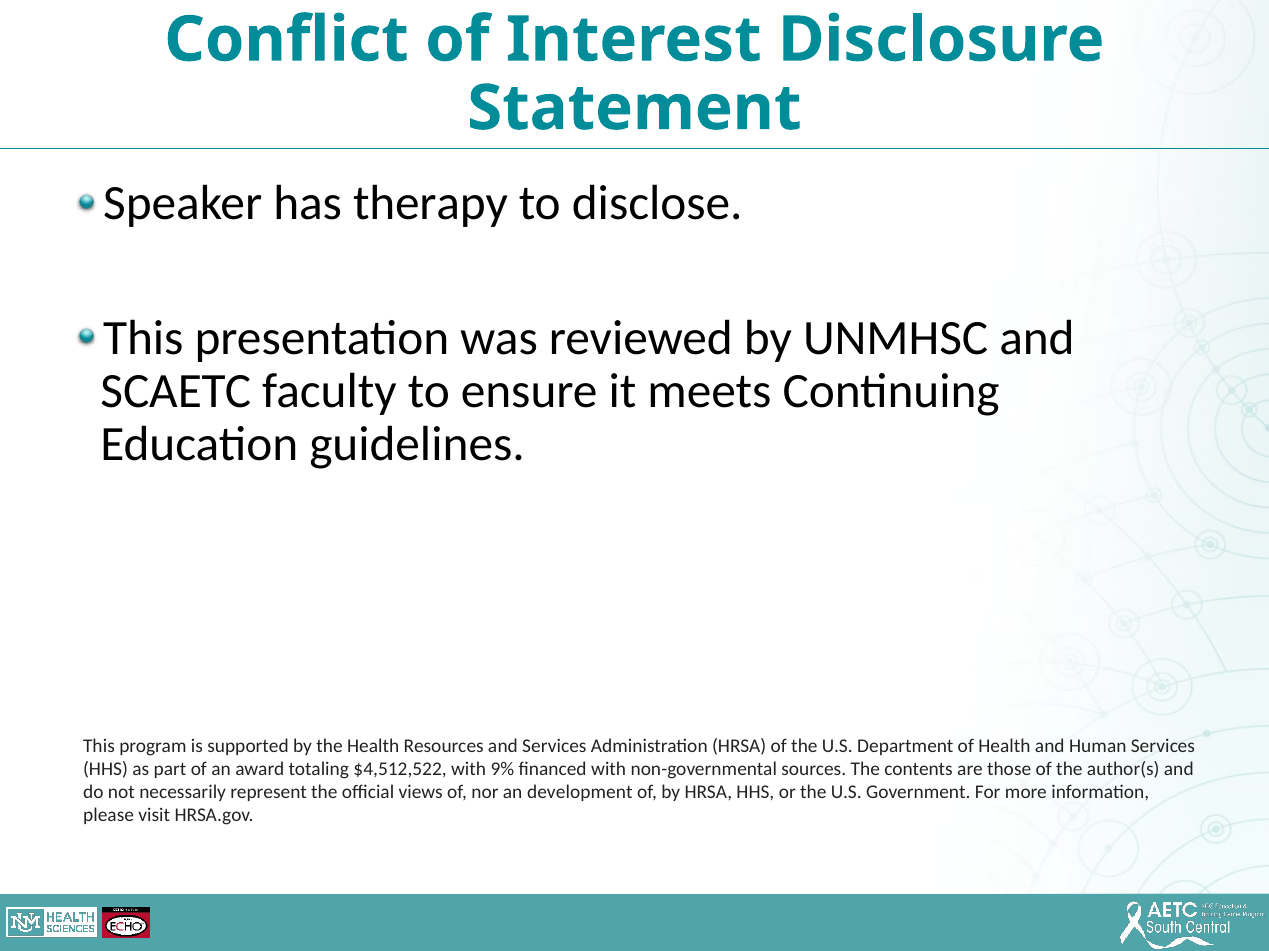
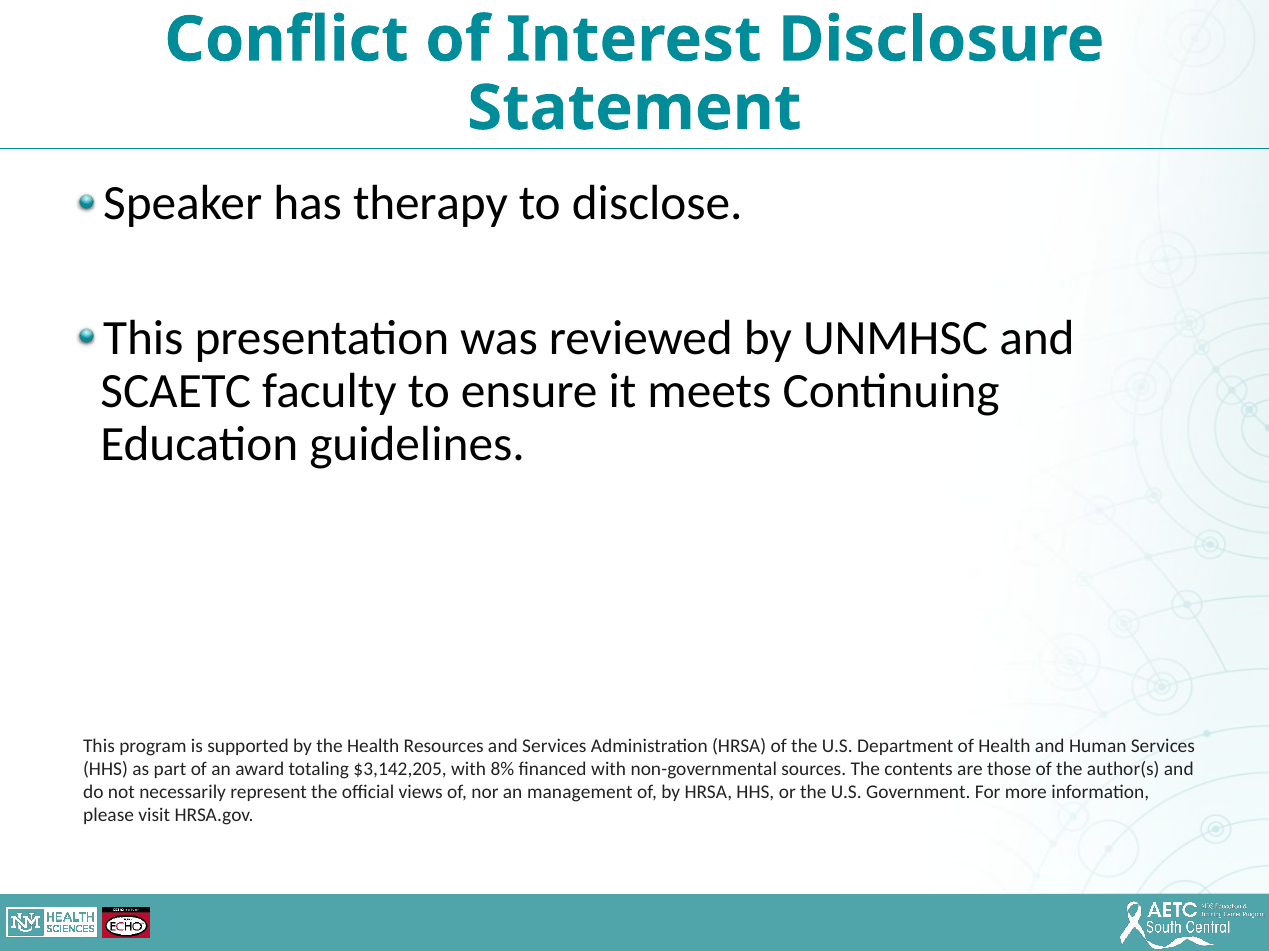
$4,512,522: $4,512,522 -> $3,142,205 (400, 770)
9%: 9% -> 8% (502, 770)
development: development -> management (580, 793)
